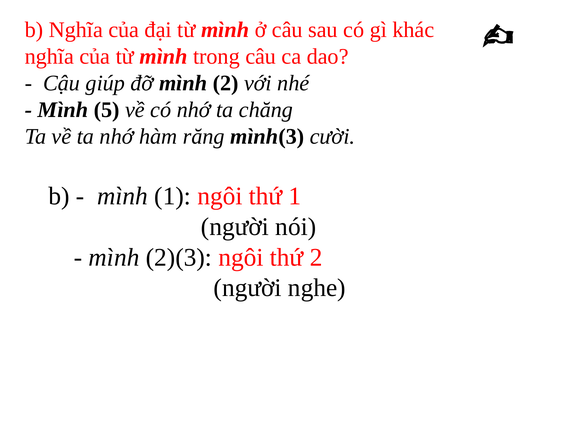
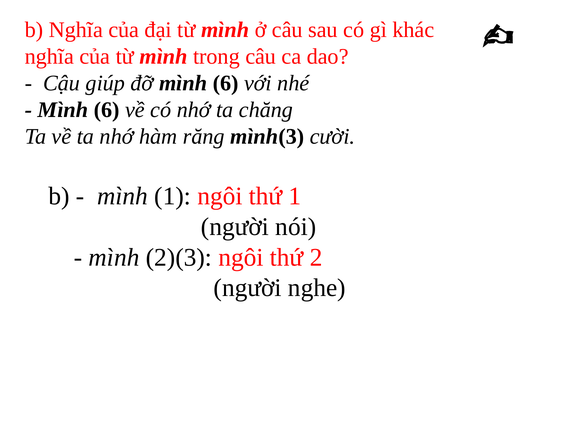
đỡ mình 2: 2 -> 6 (226, 83)
5: 5 -> 6 (107, 110)
